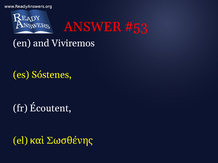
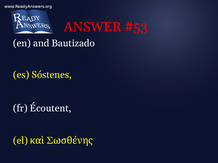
Viviremos: Viviremos -> Bautizado (73, 43)
